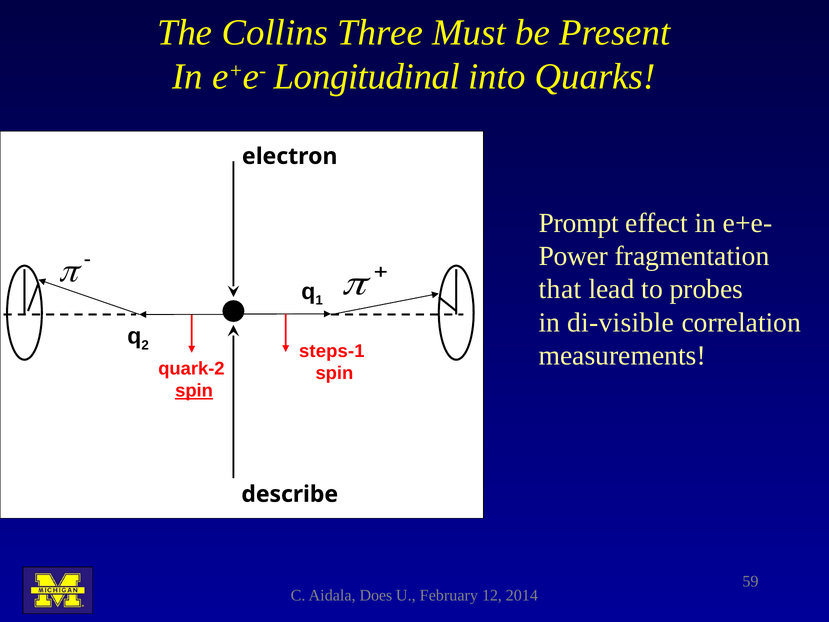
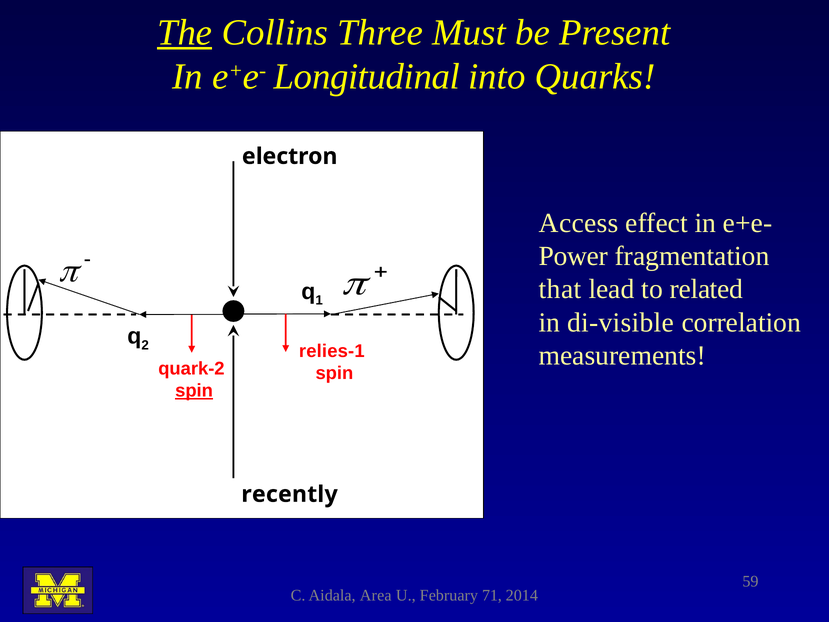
The underline: none -> present (185, 32)
Prompt: Prompt -> Access (579, 223)
probes: probes -> related (706, 289)
steps-1: steps-1 -> relies-1 (332, 351)
describe: describe -> recently (290, 494)
Does: Does -> Area (376, 595)
12: 12 -> 71 (492, 595)
